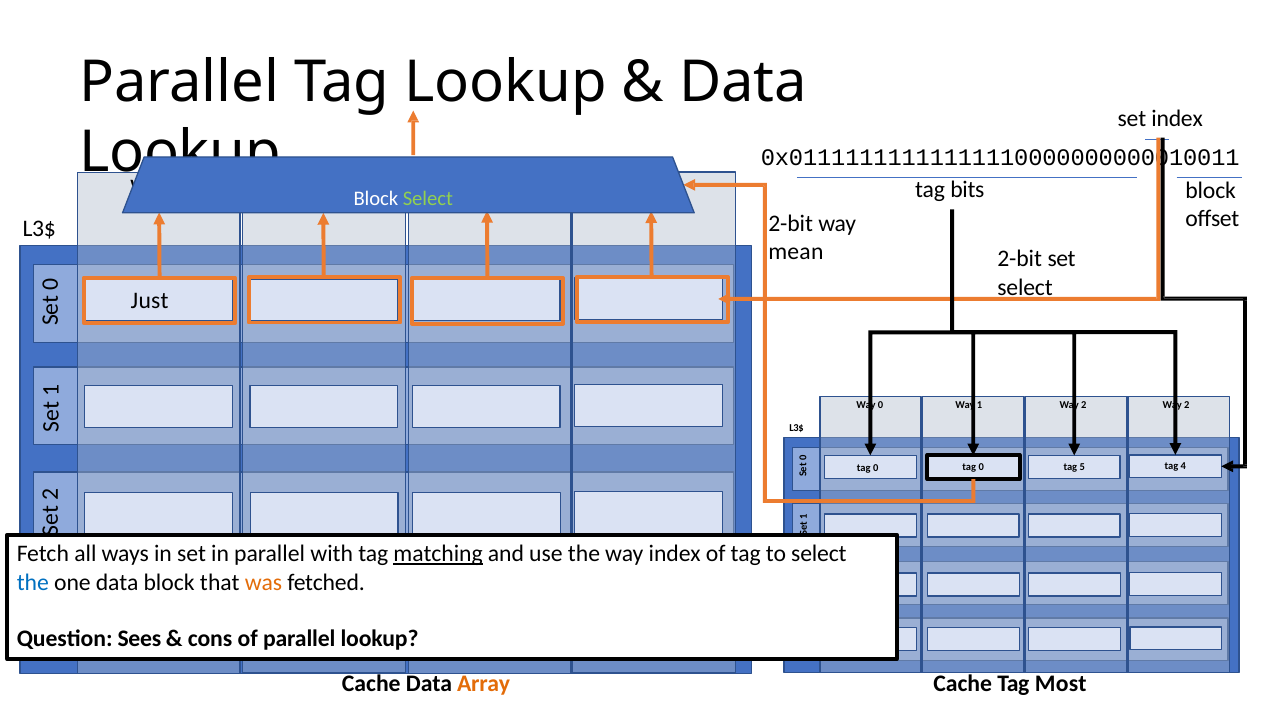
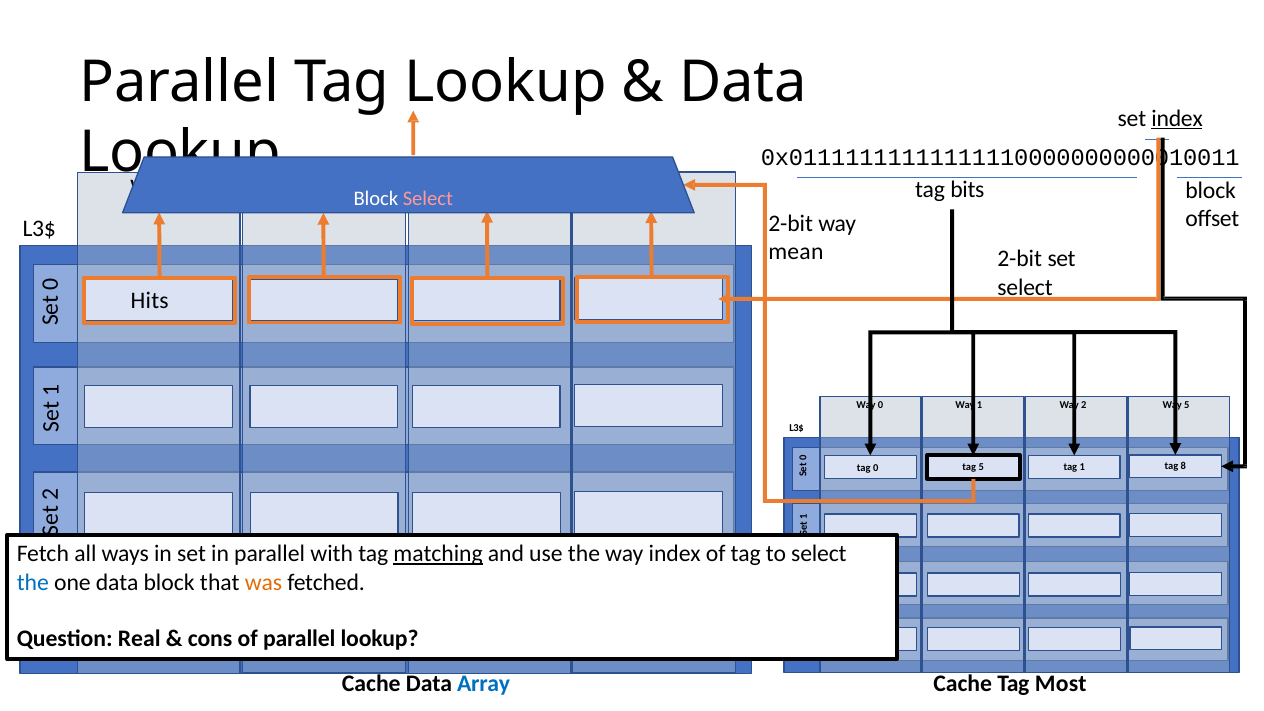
index underline: none -> present (1177, 118)
Select colour: light green -> pink (428, 199)
Just: Just -> Hits (150, 300)
2: 2 -> 5 (1187, 405)
0: 0 -> 5 (981, 467)
tag 5: 5 -> 1 (1082, 467)
4: 4 -> 8 (1183, 466)
Sees: Sees -> Real (139, 639)
Array colour: orange -> blue (484, 684)
